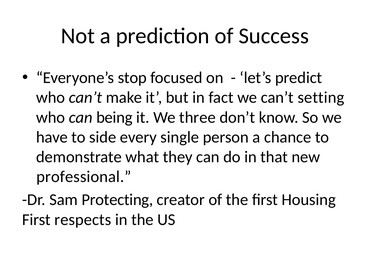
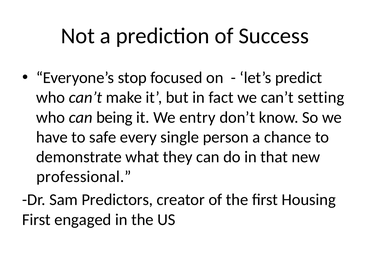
three: three -> entry (197, 117)
side: side -> safe (103, 137)
Protecting: Protecting -> Predictors (117, 199)
respects: respects -> engaged (83, 219)
